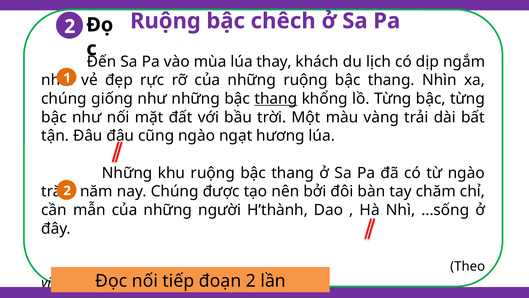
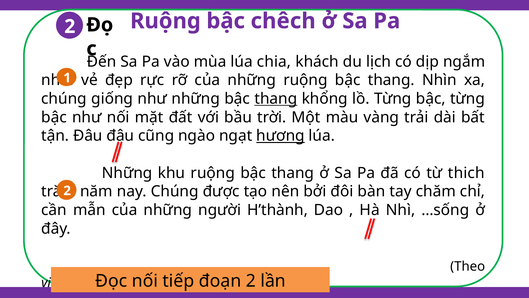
lúa thay: thay -> chia (274, 62)
hương underline: none -> present (280, 136)
từ ngào: ngào -> thich (466, 173)
